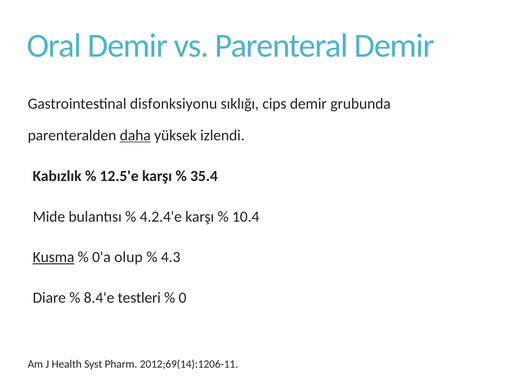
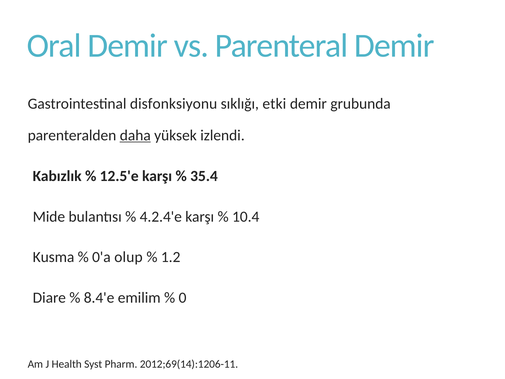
cips: cips -> etki (274, 104)
Kusma underline: present -> none (54, 257)
4.3: 4.3 -> 1.2 (171, 257)
testleri: testleri -> emilim (139, 298)
